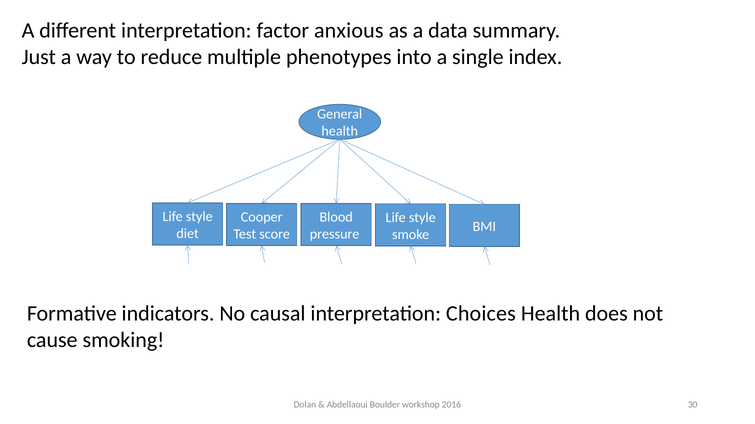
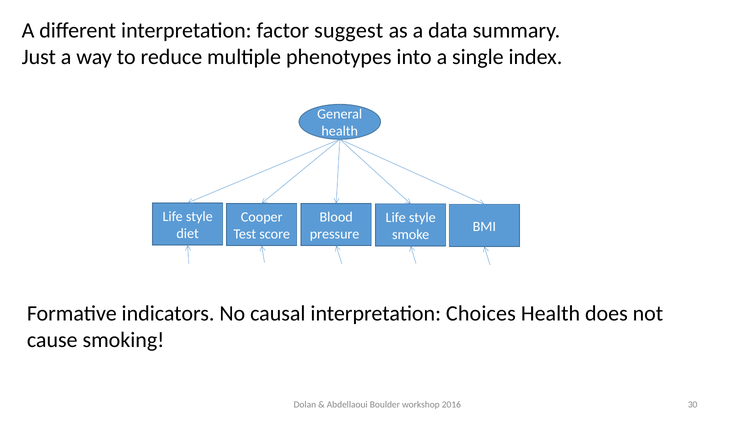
anxious: anxious -> suggest (349, 31)
